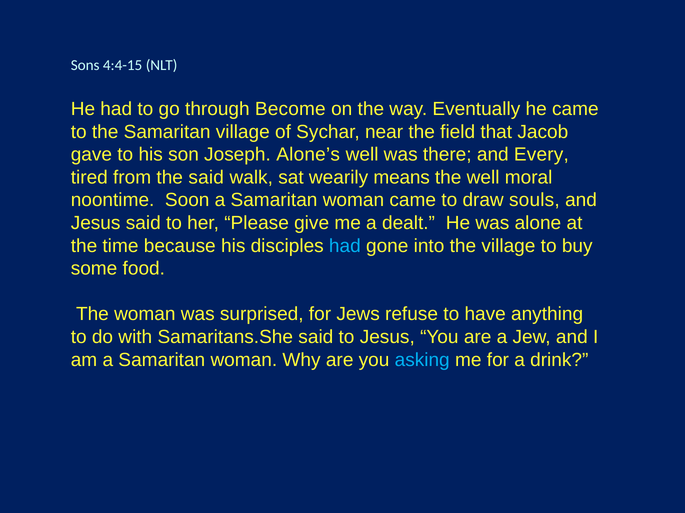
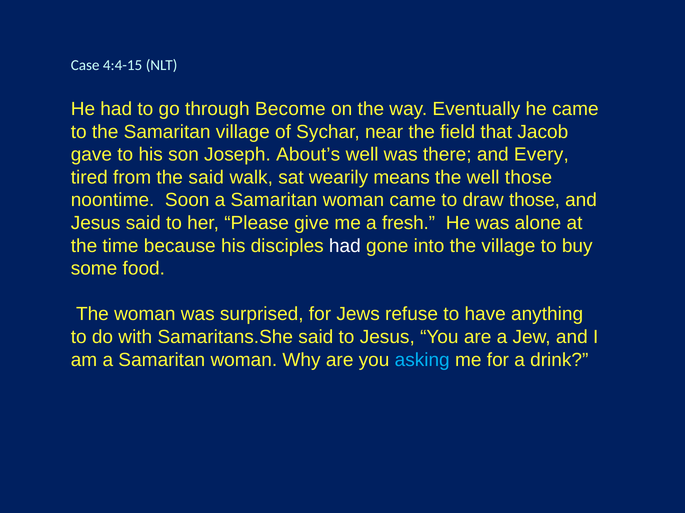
Sons: Sons -> Case (85, 65)
Alone’s: Alone’s -> About’s (308, 155)
well moral: moral -> those (529, 178)
draw souls: souls -> those (535, 200)
dealt: dealt -> fresh (409, 223)
had colour: light blue -> white (345, 246)
